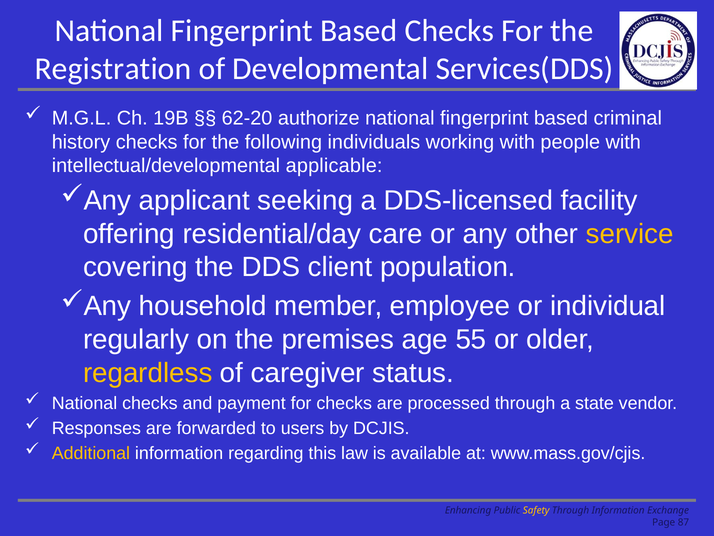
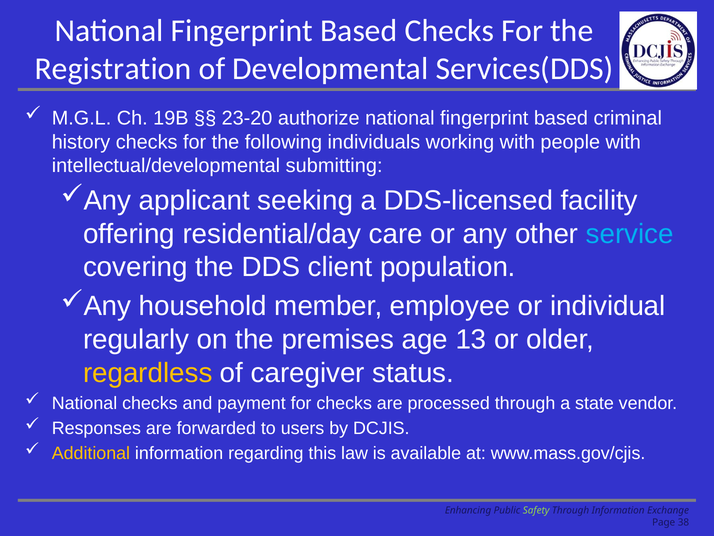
62-20: 62-20 -> 23-20 (247, 118)
applicable: applicable -> submitting (334, 166)
service colour: yellow -> light blue (630, 234)
55: 55 -> 13 (471, 339)
Safety colour: yellow -> light green (536, 510)
87: 87 -> 38 (683, 522)
